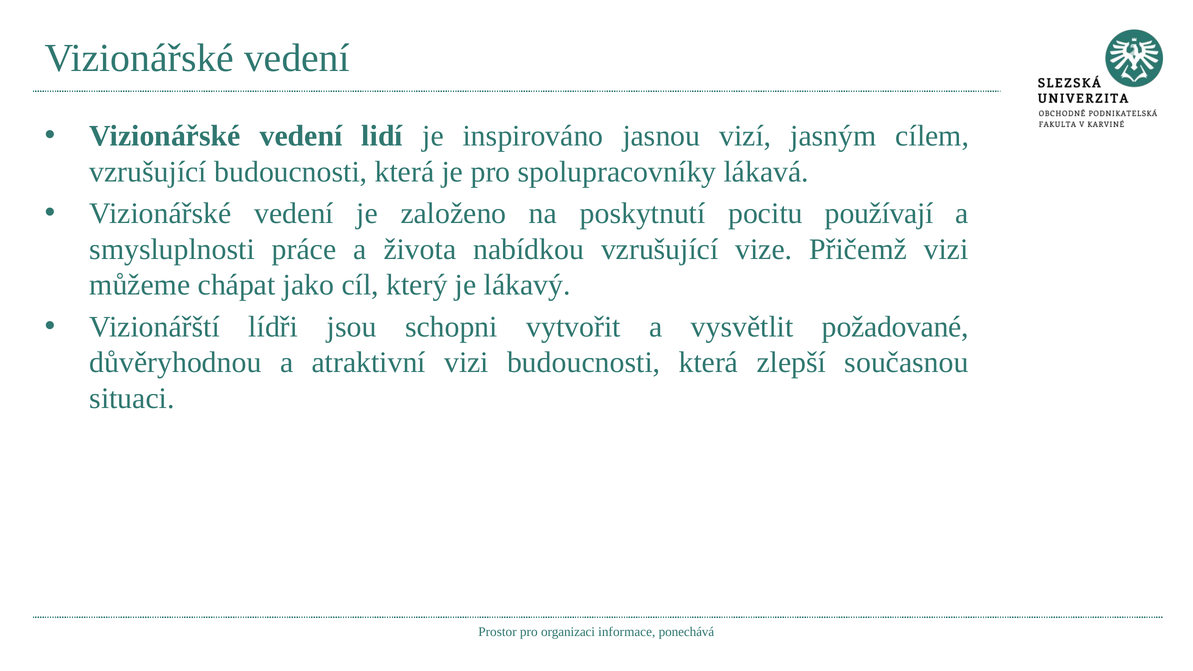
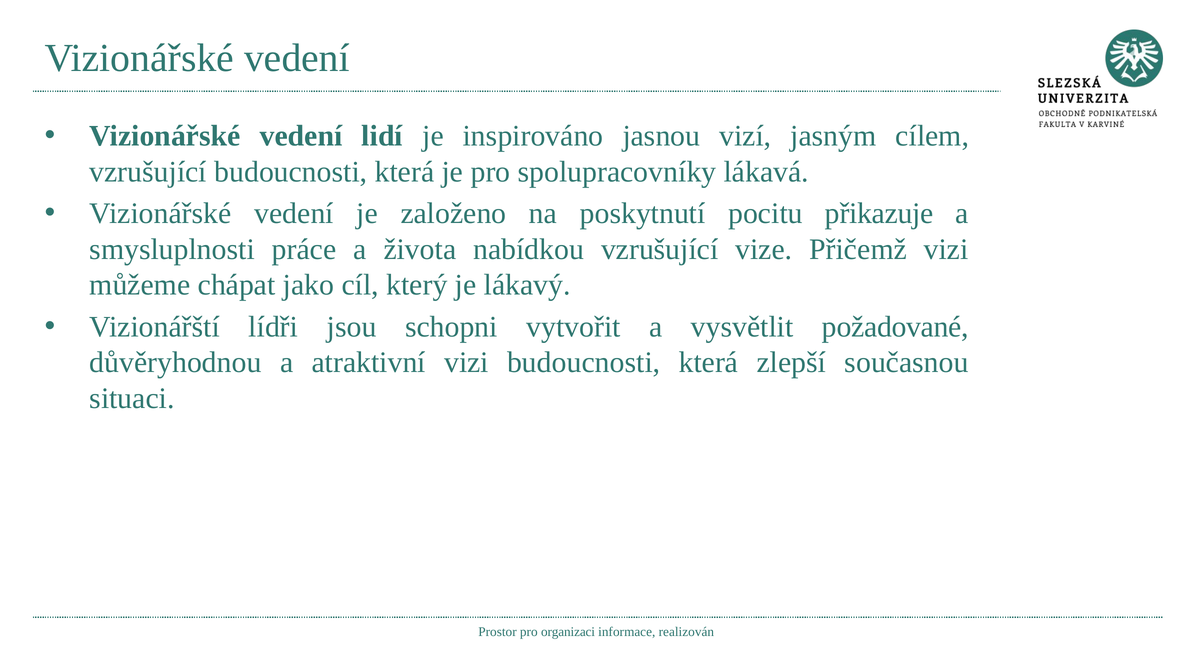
používají: používají -> přikazuje (879, 214)
ponechává: ponechává -> realizován (686, 632)
